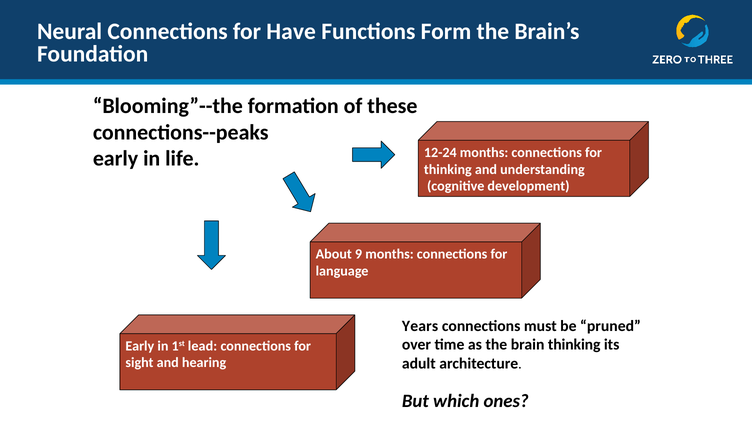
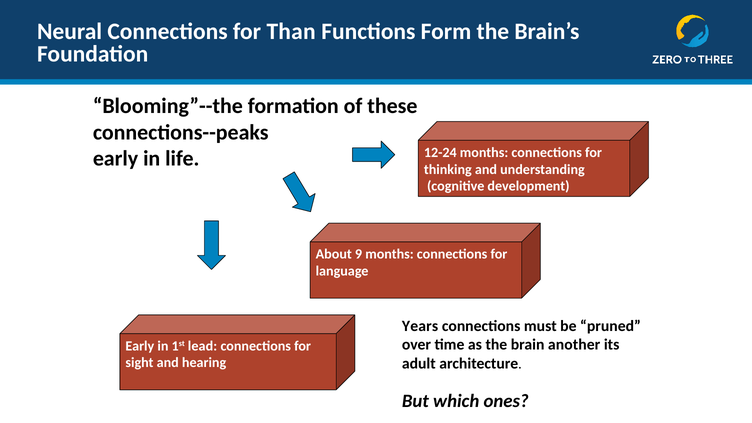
Have: Have -> Than (291, 32)
brain thinking: thinking -> another (574, 345)
